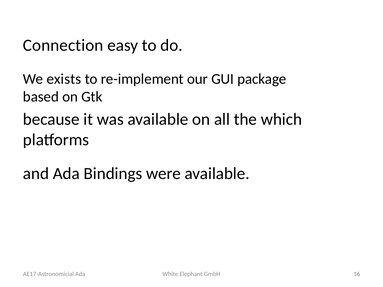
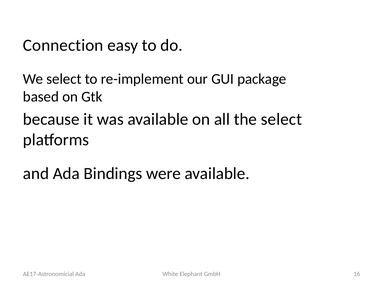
We exists: exists -> select (64, 79)
the which: which -> select (281, 119)
